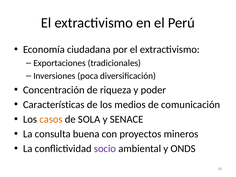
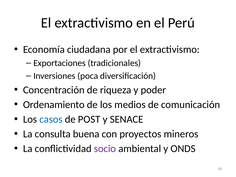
Características: Características -> Ordenamiento (54, 105)
casos colour: orange -> blue (51, 119)
SOLA: SOLA -> POST (89, 119)
